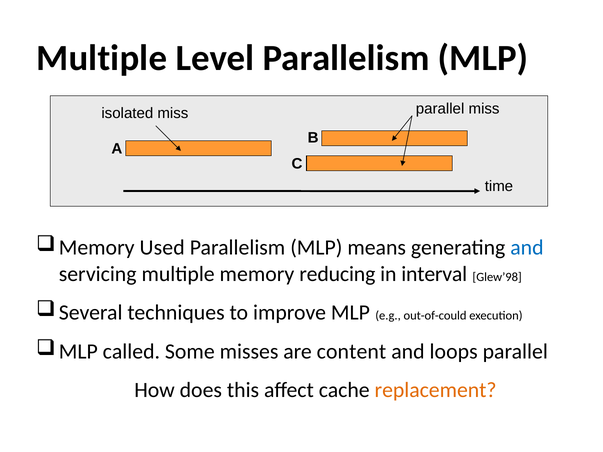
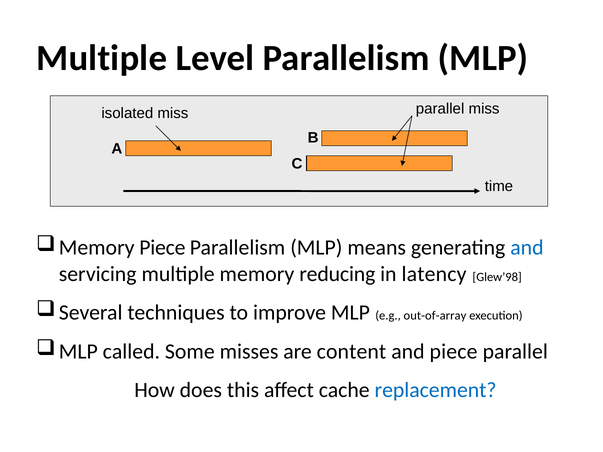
Memory Used: Used -> Piece (162, 248)
interval: interval -> latency (434, 274)
out-of-could: out-of-could -> out-of-array (435, 316)
and loops: loops -> piece (454, 352)
replacement colour: orange -> blue (436, 391)
